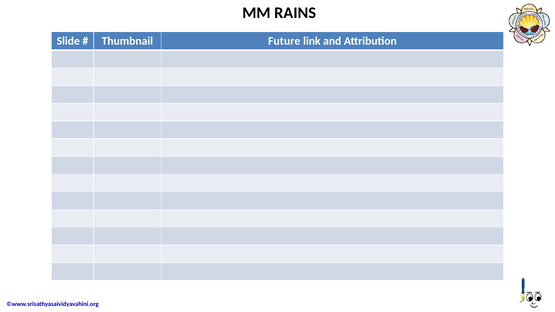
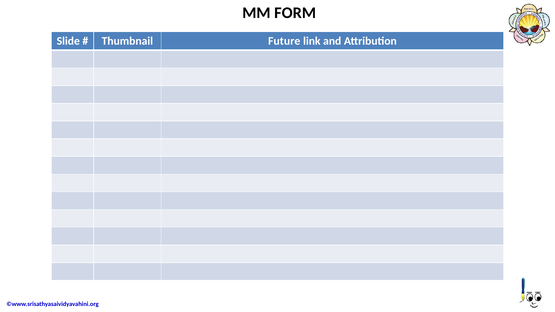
RAINS: RAINS -> FORM (295, 13)
